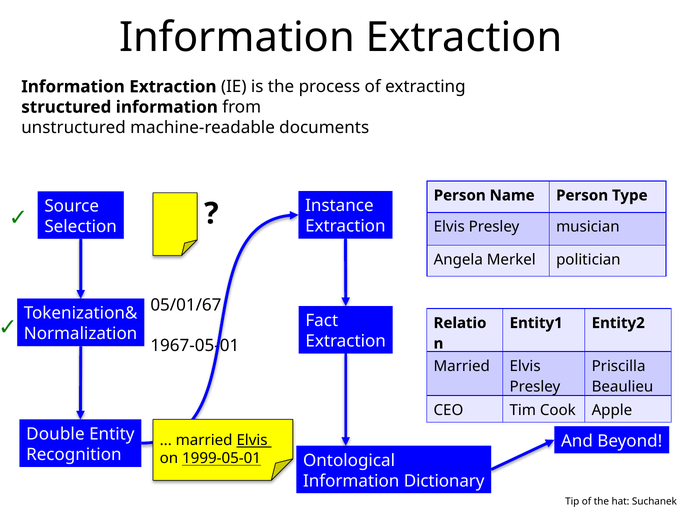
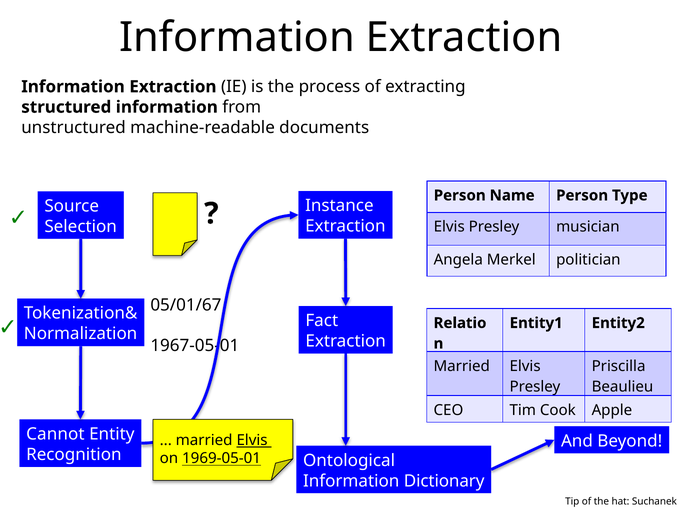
Double: Double -> Cannot (55, 435)
1999-05-01: 1999-05-01 -> 1969-05-01 (222, 459)
